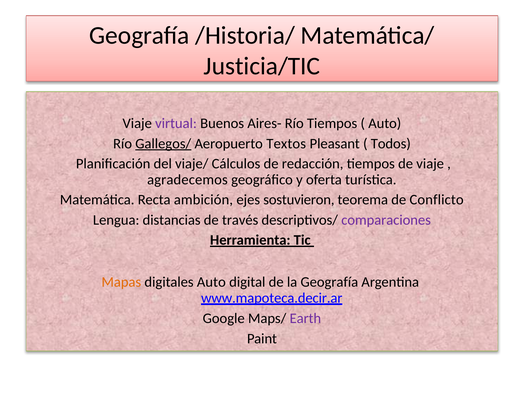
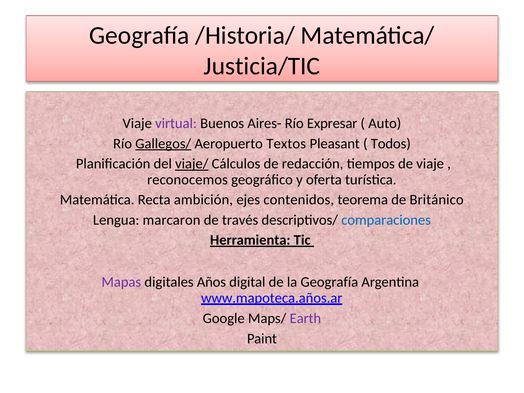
Río Tiempos: Tiempos -> Expresar (332, 123)
viaje/ underline: none -> present (192, 164)
agradecemos: agradecemos -> reconocemos (187, 180)
sostuvieron: sostuvieron -> contenidos (299, 200)
Conflicto: Conflicto -> Británico (437, 200)
distancias: distancias -> marcaron (172, 220)
comparaciones colour: purple -> blue (386, 220)
Mapas colour: orange -> purple (121, 282)
digitales Auto: Auto -> Años (211, 282)
www.mapoteca.decir.ar: www.mapoteca.decir.ar -> www.mapoteca.años.ar (272, 298)
